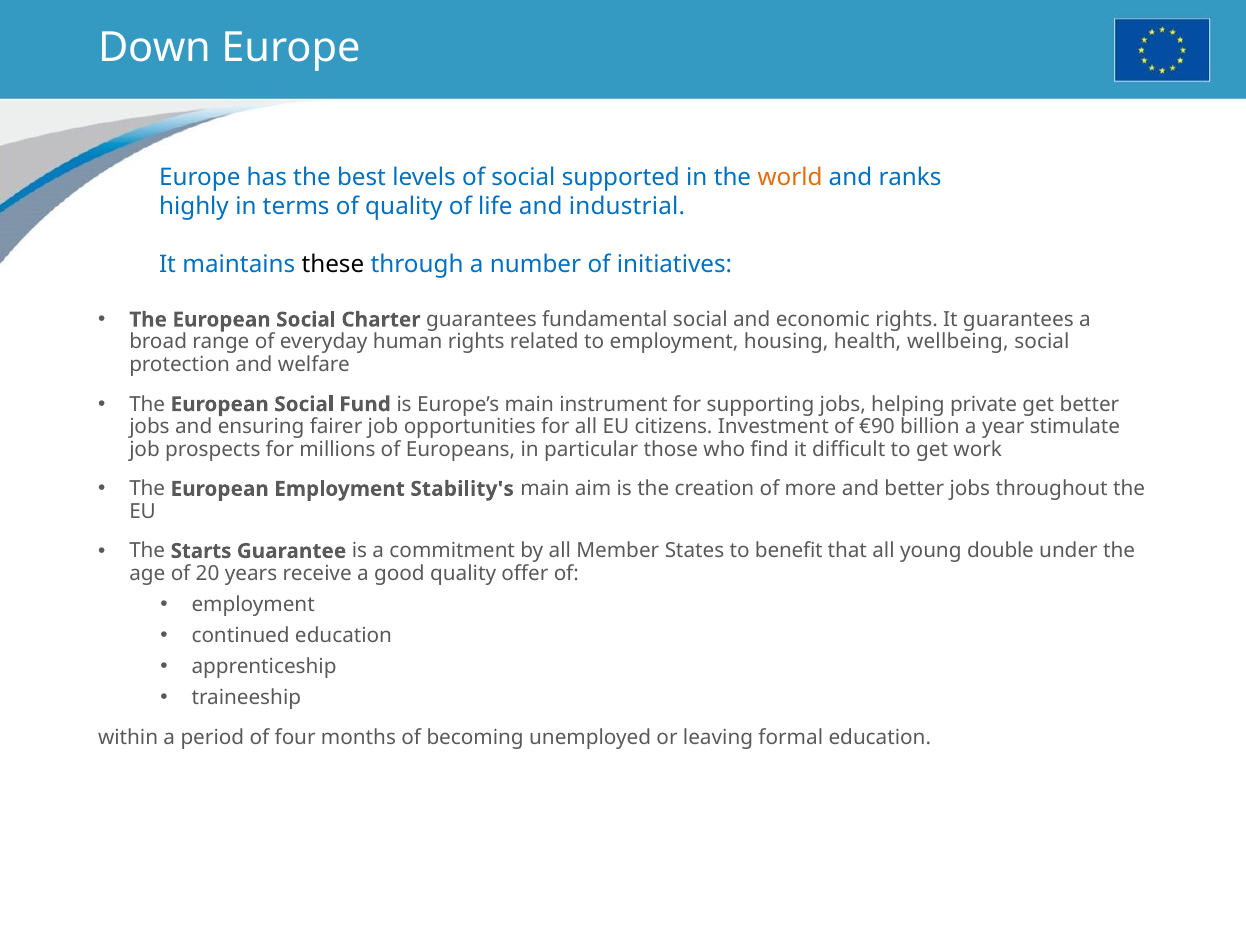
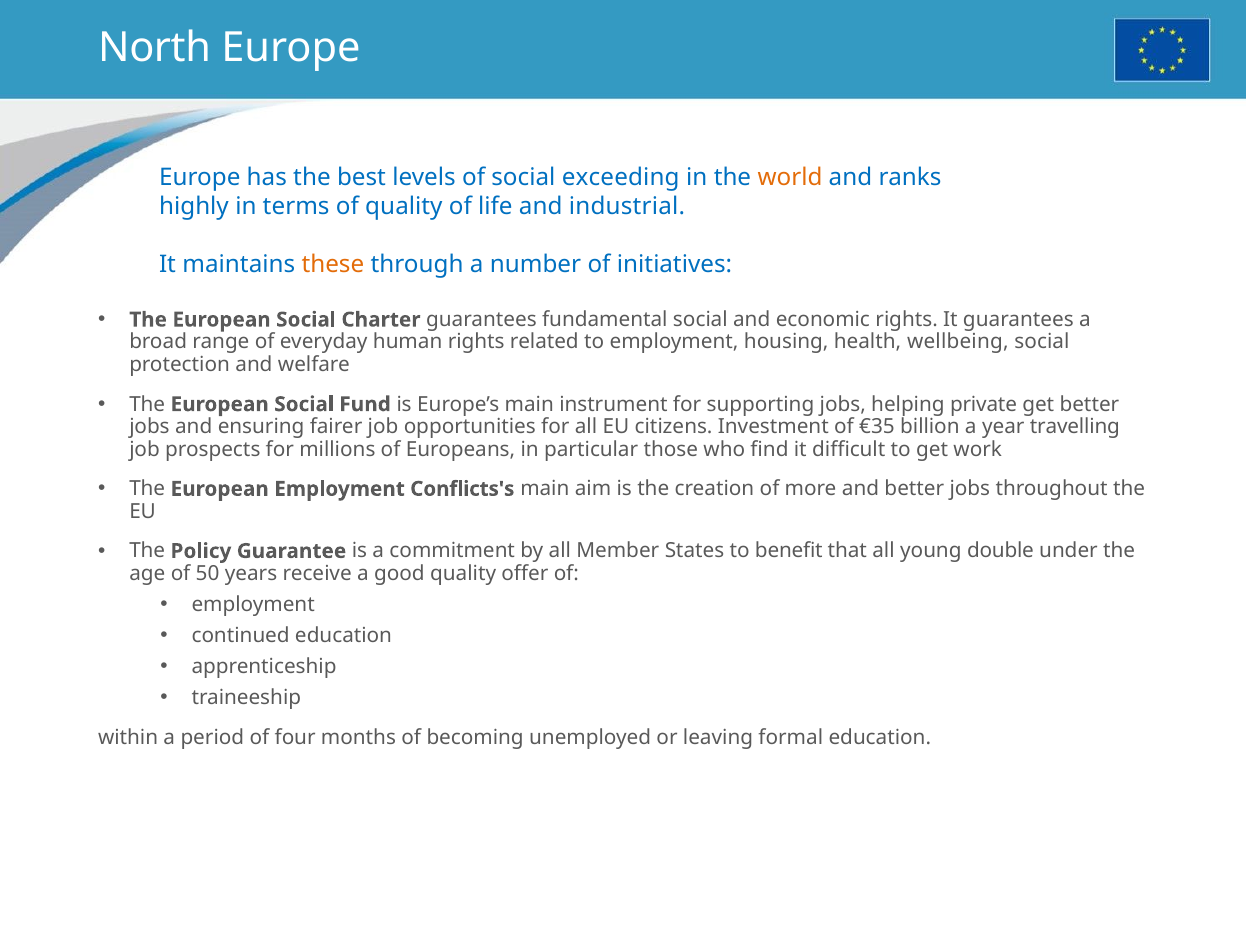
Down: Down -> North (155, 47)
supported: supported -> exceeding (621, 177)
these colour: black -> orange (333, 264)
€90: €90 -> €35 (877, 427)
stimulate: stimulate -> travelling (1075, 427)
Stability's: Stability's -> Conflicts's (462, 489)
Starts: Starts -> Policy (201, 551)
20: 20 -> 50 (208, 573)
